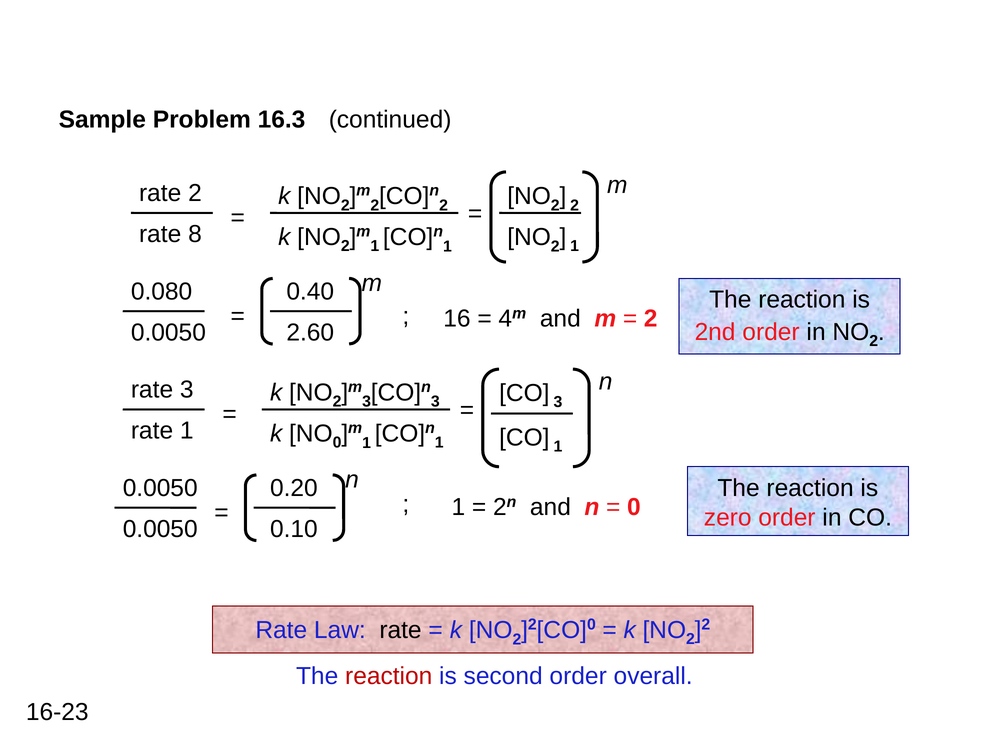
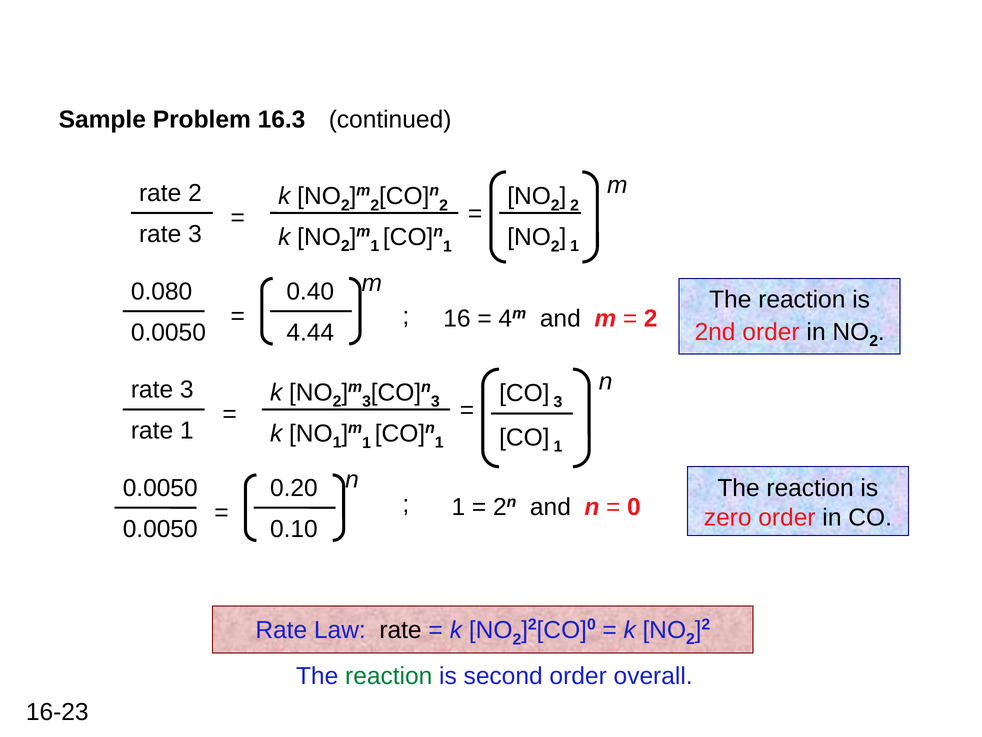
8: 8 -> 3 (195, 234)
2.60: 2.60 -> 4.44 (310, 332)
0: 0 -> 1 (337, 442)
reaction colour: red -> green (389, 676)
